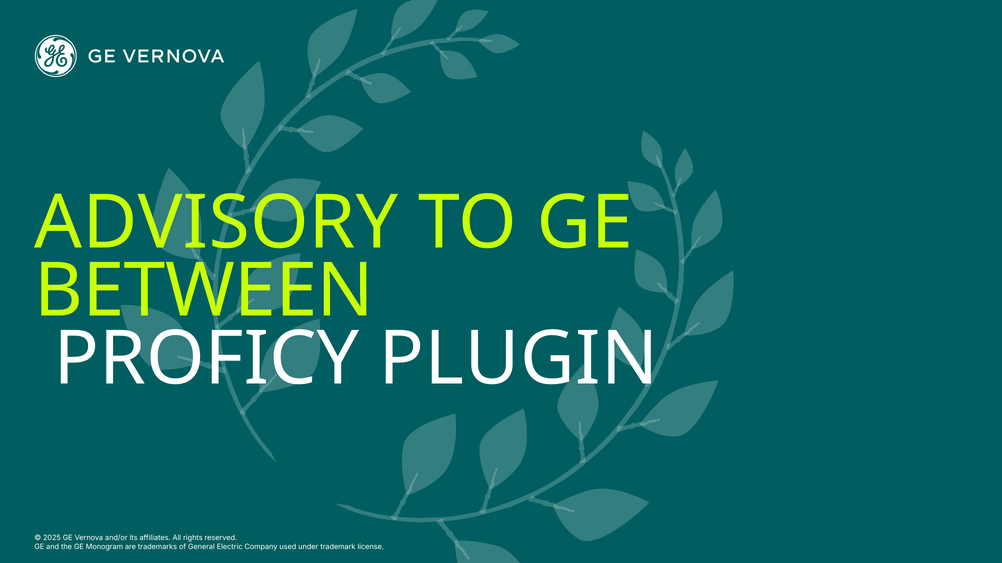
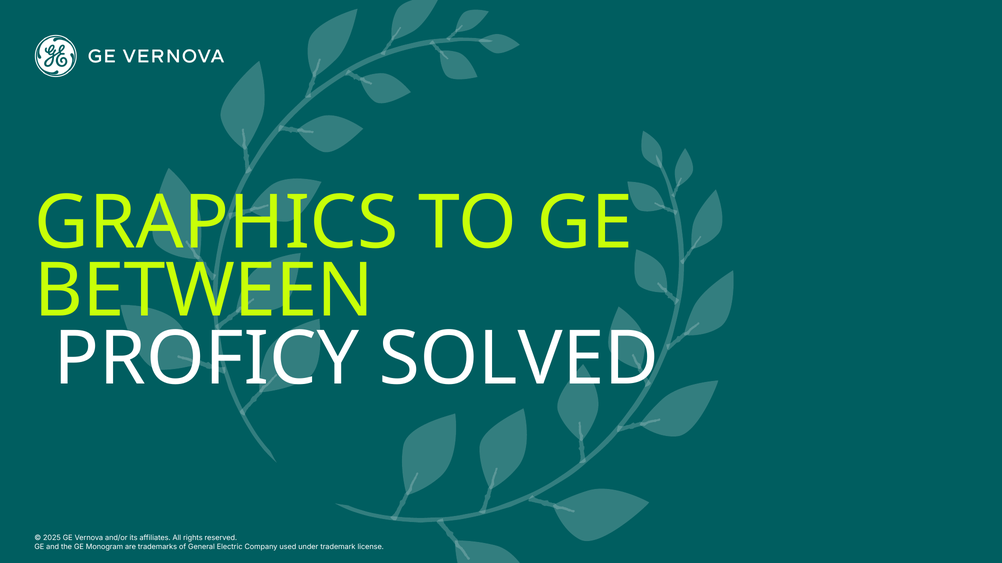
ADVISORY: ADVISORY -> GRAPHICS (217, 223)
PLUGIN: PLUGIN -> SOLVED (519, 359)
